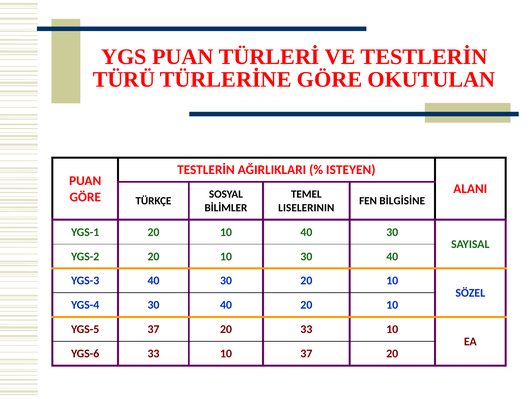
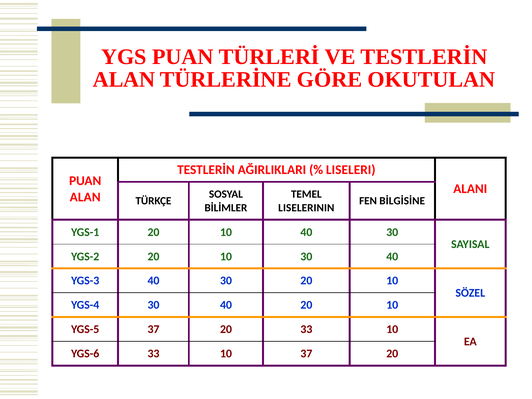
TÜRÜ: TÜRÜ -> ALAN (124, 79)
ISTEYEN: ISTEYEN -> LISELERI (351, 170)
GÖRE: GÖRE -> ALAN (85, 197)
